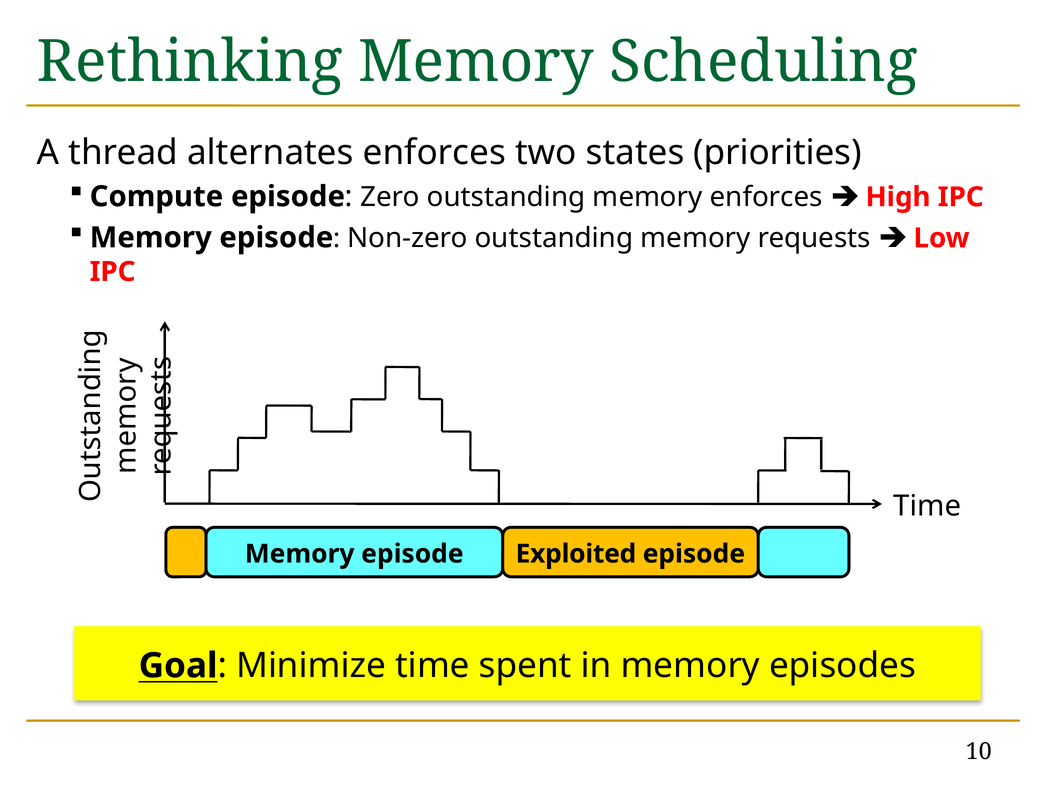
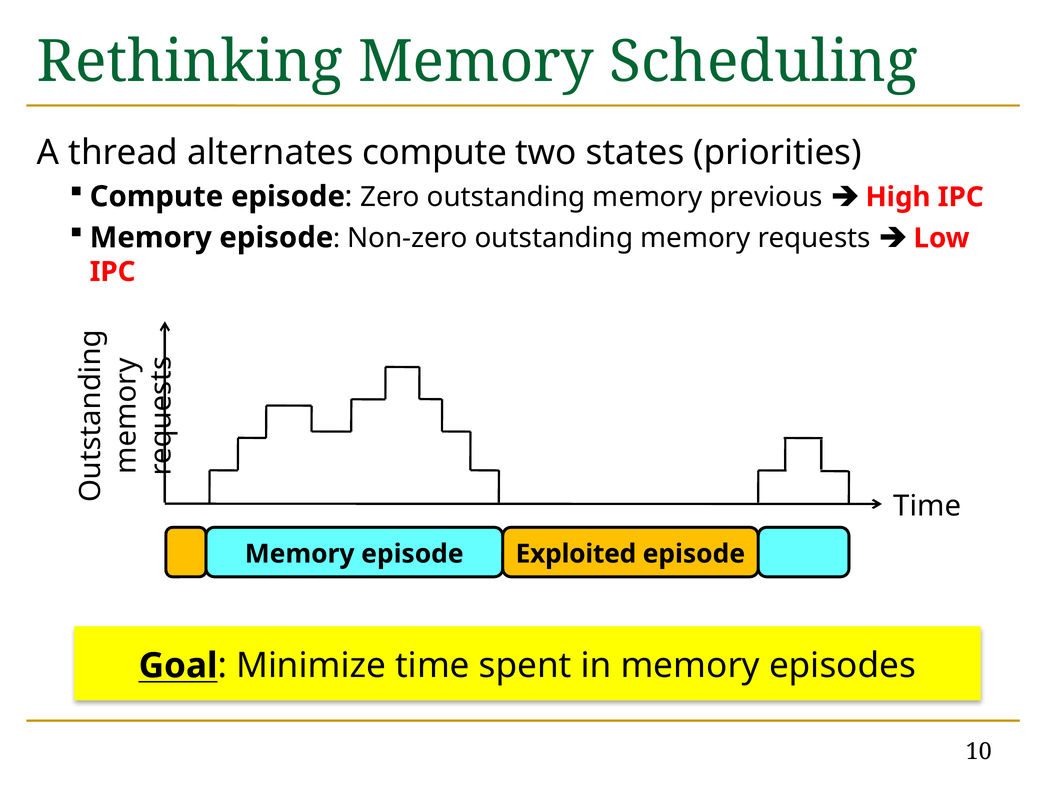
alternates enforces: enforces -> compute (435, 152)
memory enforces: enforces -> previous (766, 197)
